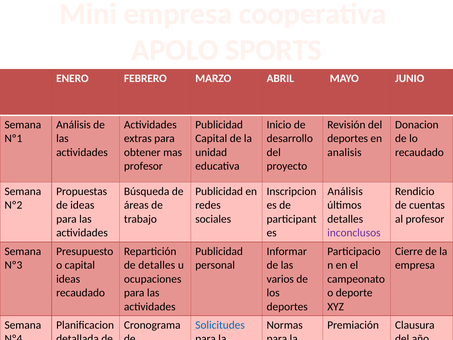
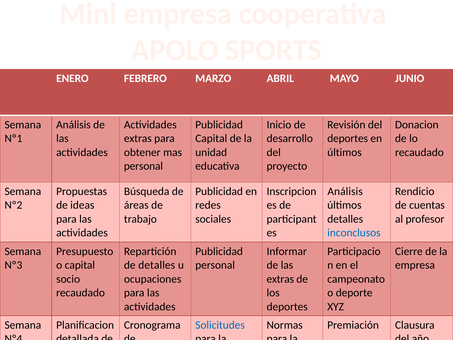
analisis: analisis -> últimos (344, 152)
profesor: profesor -> personal (143, 166)
inconclusos colour: purple -> blue (354, 233)
ideas: ideas -> socio (68, 279)
varios: varios -> extras (280, 279)
